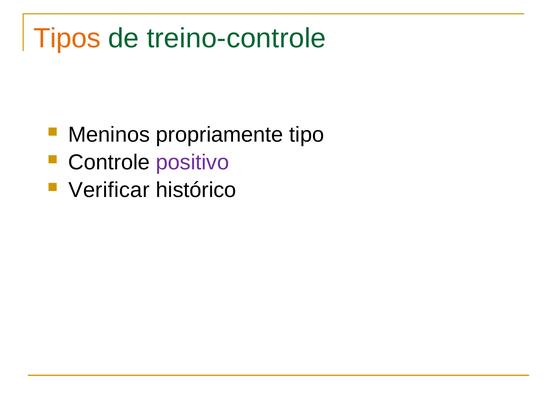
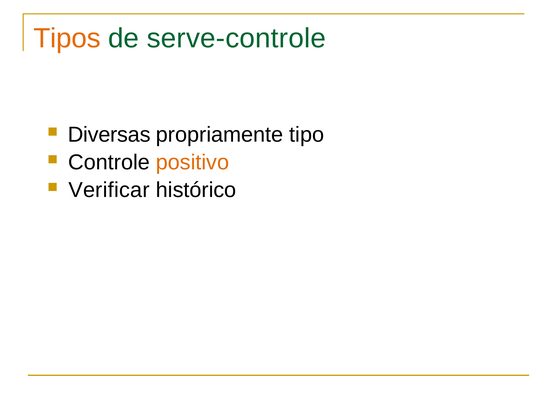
treino-controle: treino-controle -> serve-controle (236, 38)
Meninos: Meninos -> Diversas (109, 135)
positivo colour: purple -> orange (193, 163)
